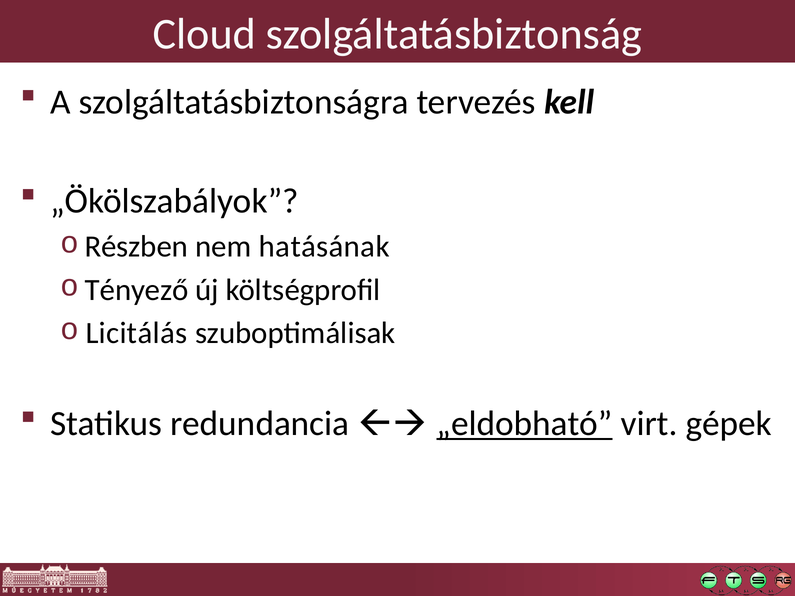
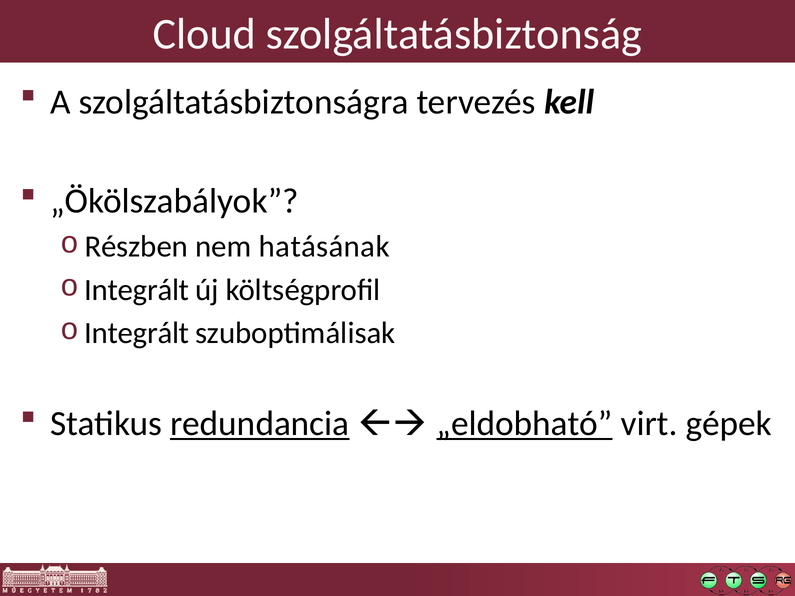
Tényező: Tényező -> Integrált (137, 290)
Licitálás: Licitálás -> Integrált (137, 333)
redundancia underline: none -> present (260, 424)
